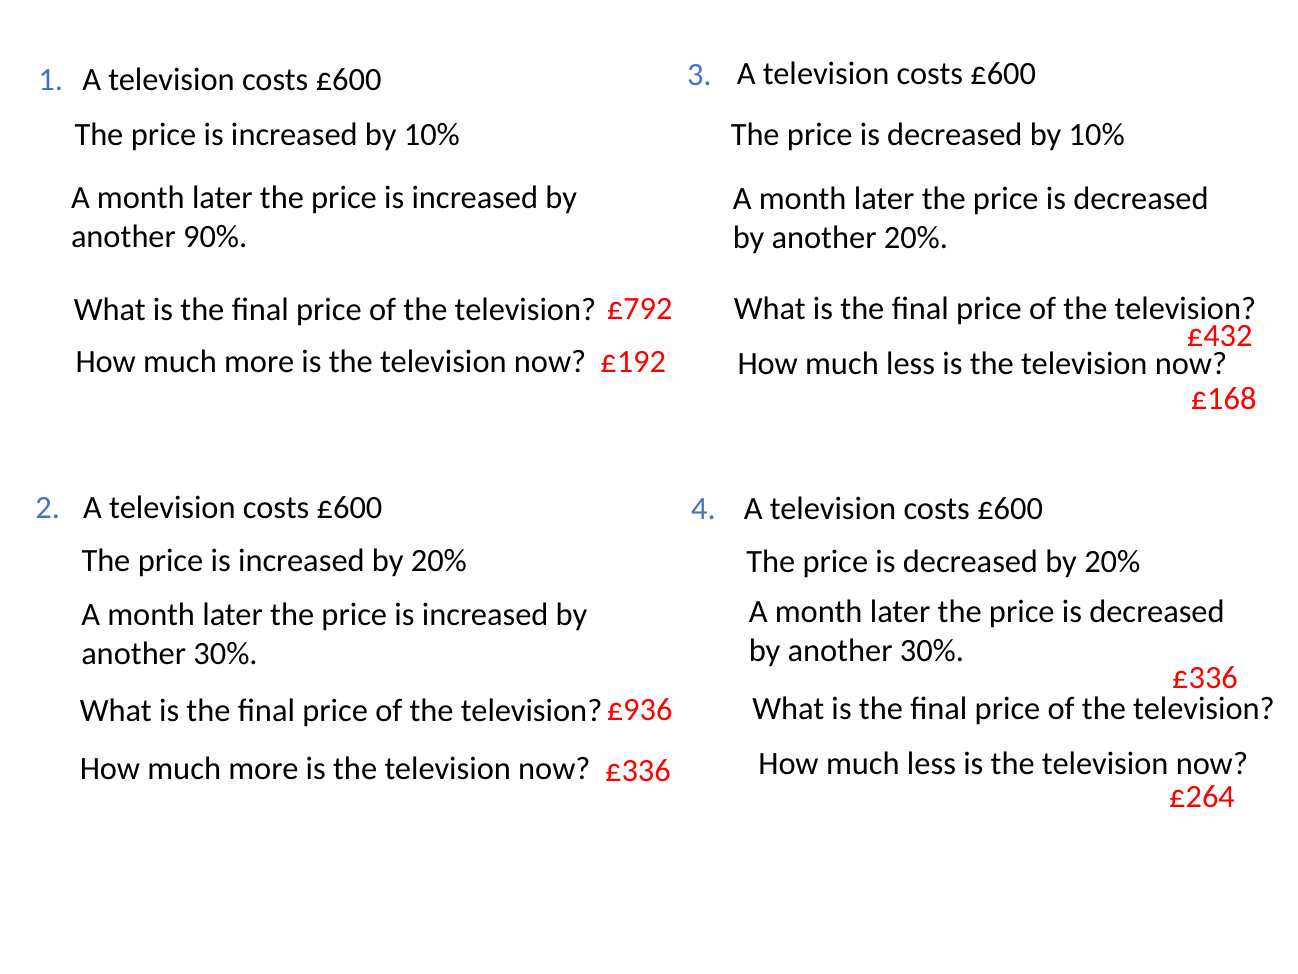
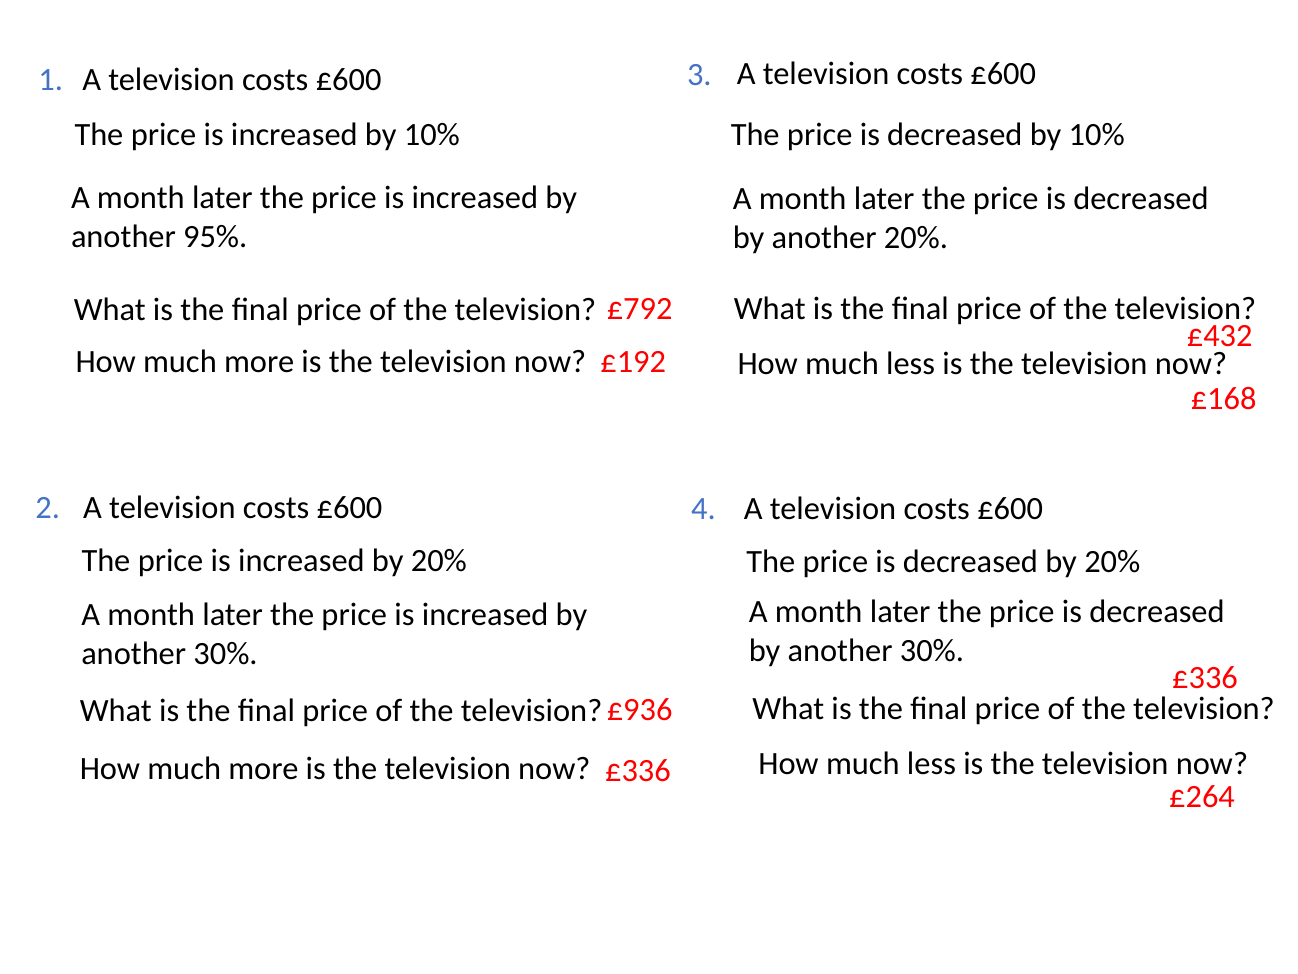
90%: 90% -> 95% (215, 237)
